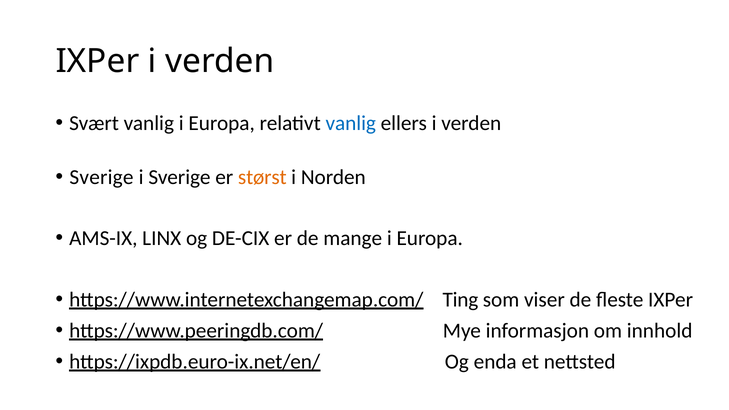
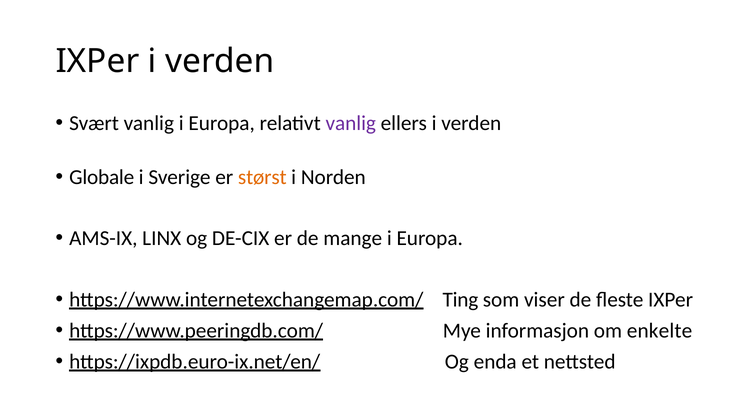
vanlig colour: blue -> purple (351, 123)
Sverige: Sverige -> Globale (102, 177)
innhold: innhold -> enkelte (660, 331)
